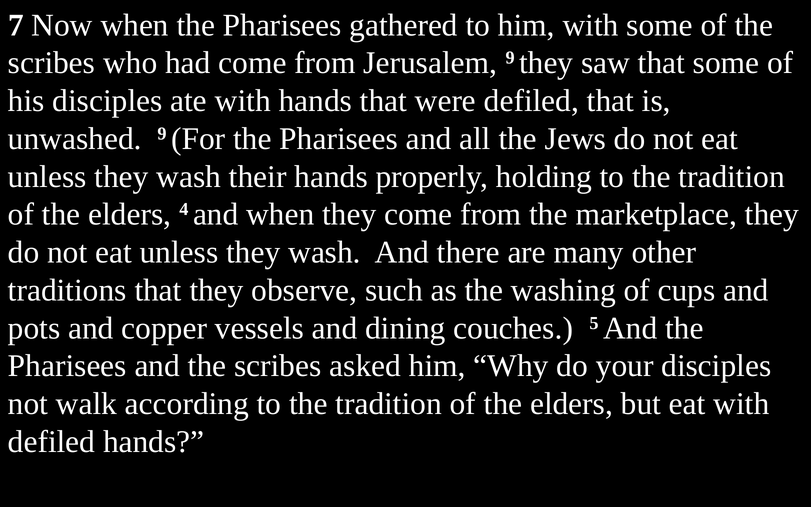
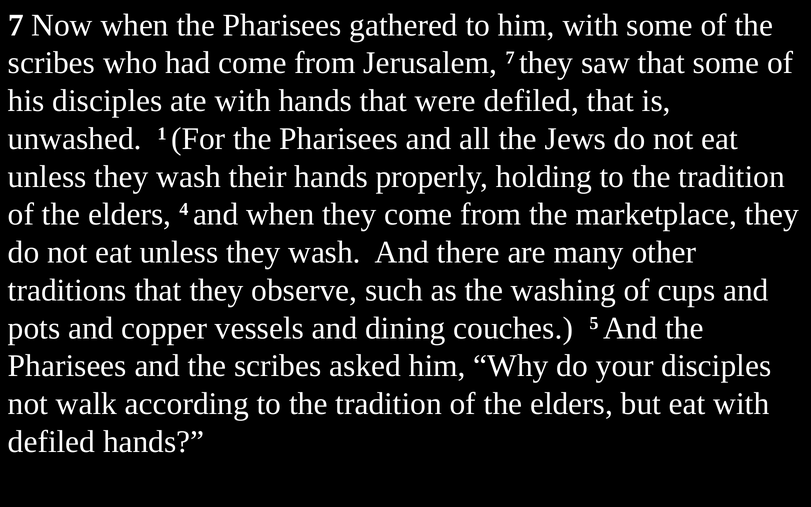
Jerusalem 9: 9 -> 7 (510, 58)
unwashed 9: 9 -> 1 (162, 134)
